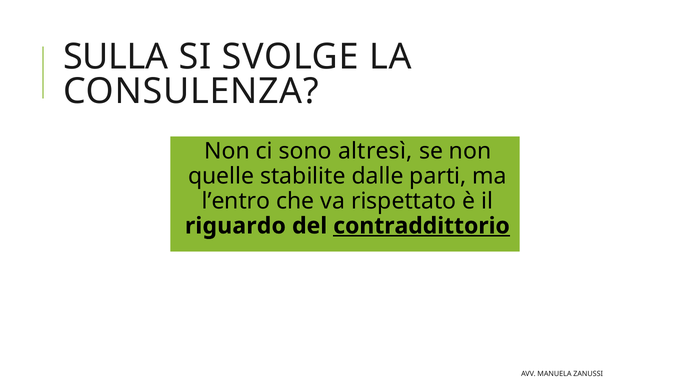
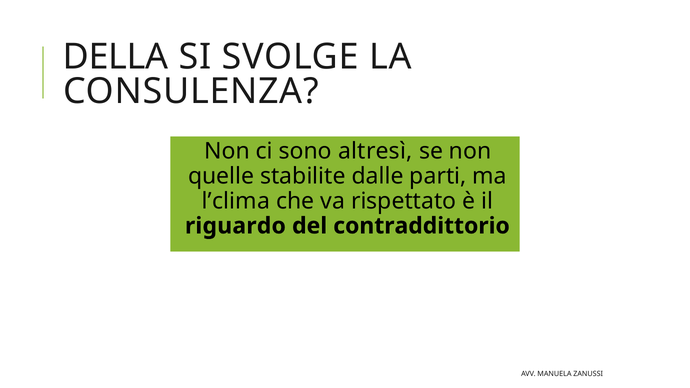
SULLA: SULLA -> DELLA (116, 57)
l’entro: l’entro -> l’clima (236, 201)
contraddittorio underline: present -> none (422, 226)
